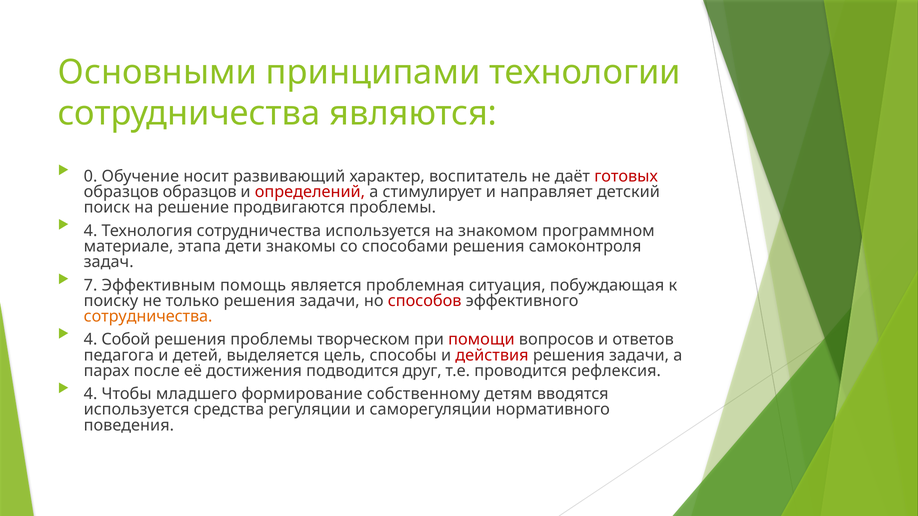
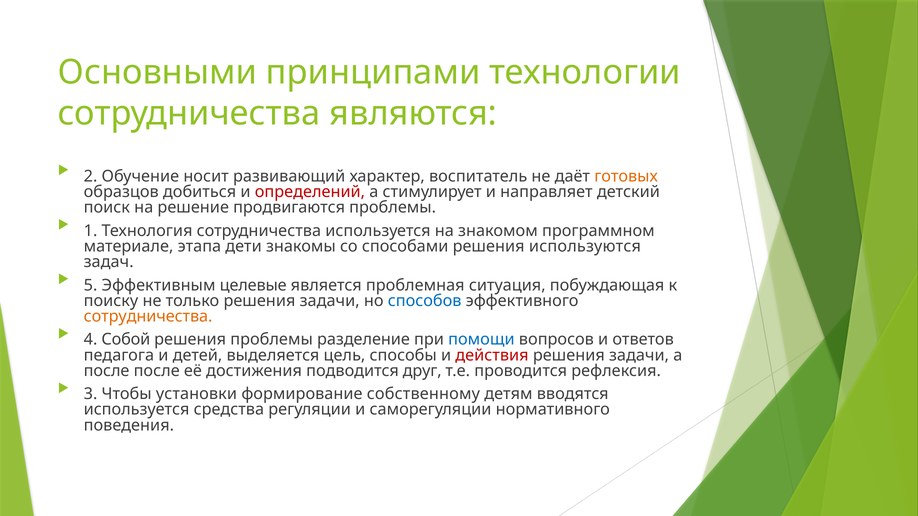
0: 0 -> 2 (91, 176)
готовых colour: red -> orange (626, 176)
образцов образцов: образцов -> добиться (200, 192)
4: 4 -> 1 (91, 231)
самоконтроля: самоконтроля -> используются (585, 246)
7: 7 -> 5 (91, 285)
помощь: помощь -> целевые (253, 285)
способов colour: red -> blue (425, 301)
творческом: творческом -> разделение (363, 340)
помощи colour: red -> blue (481, 340)
парах: парах -> после (107, 371)
4: 4 -> 3 (91, 394)
младшего: младшего -> установки (197, 394)
